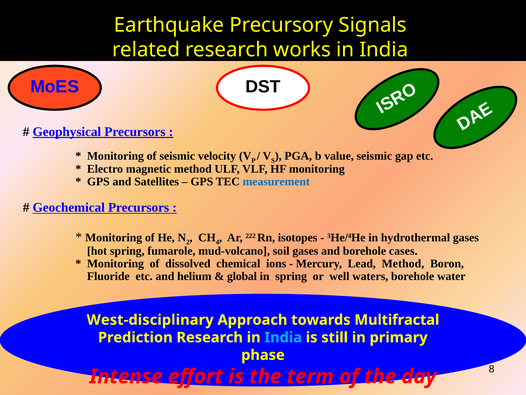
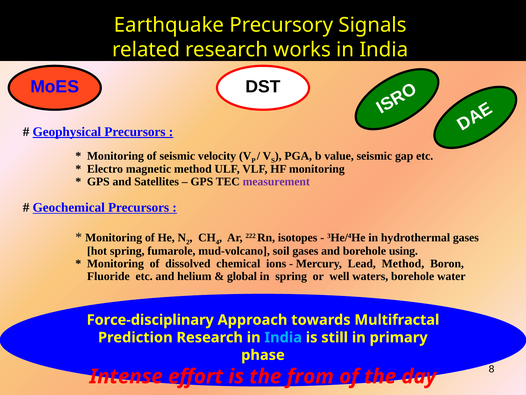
measurement colour: blue -> purple (276, 181)
cases: cases -> using (403, 251)
West-disciplinary: West-disciplinary -> Force-disciplinary (150, 320)
term: term -> from (310, 376)
